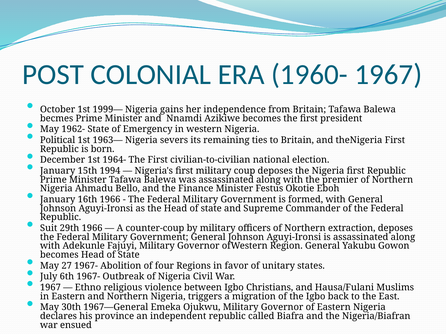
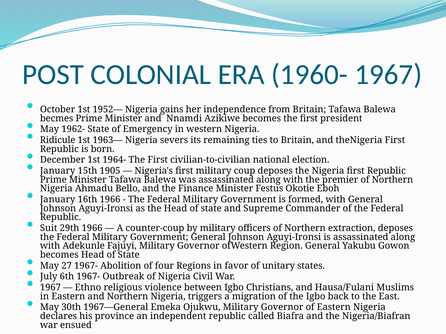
1999—: 1999— -> 1952— (108, 110)
Political: Political -> Ridicule (58, 140)
1994: 1994 -> 1905 (110, 171)
